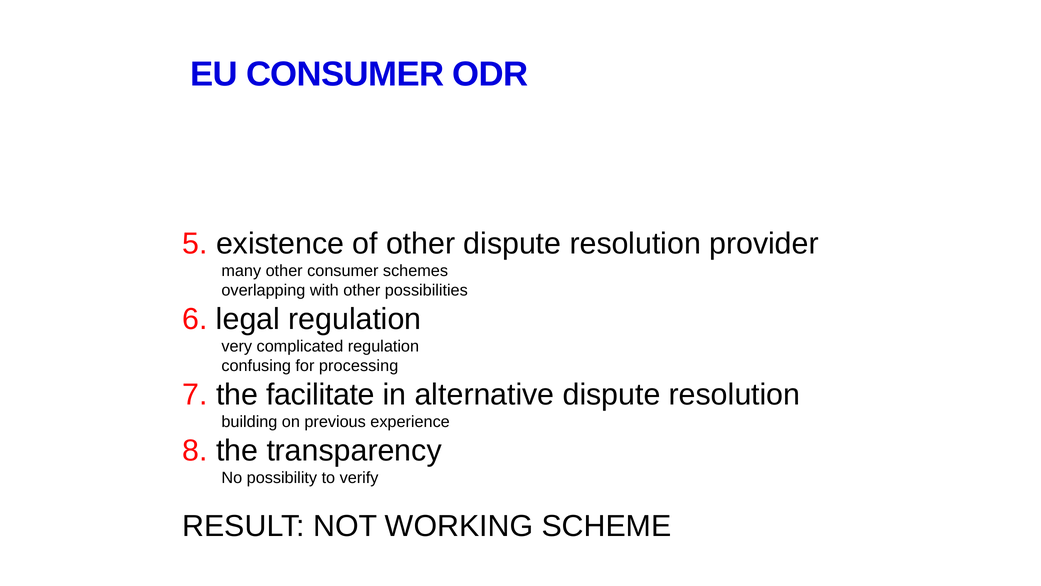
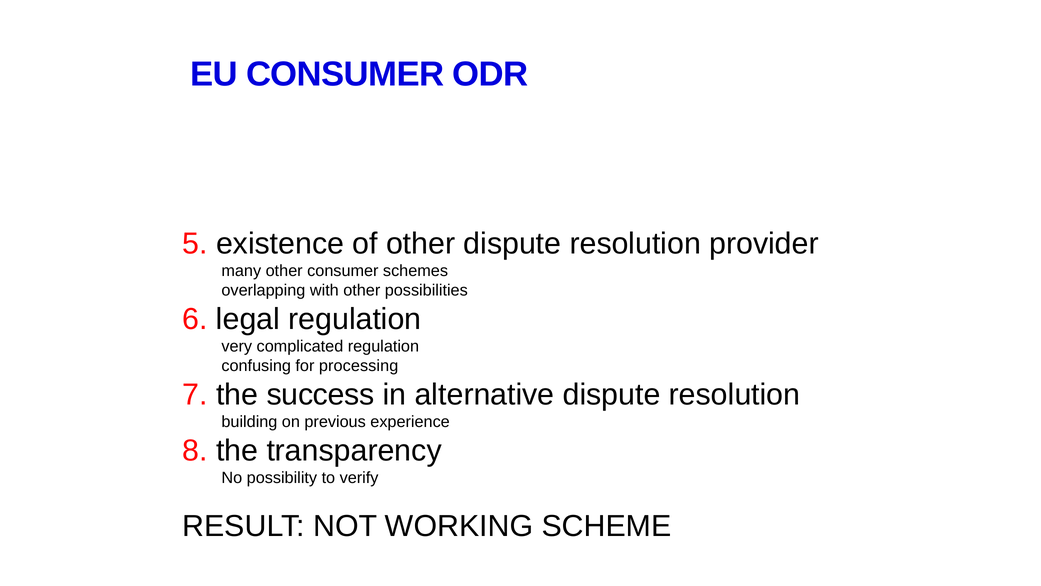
facilitate: facilitate -> success (321, 395)
